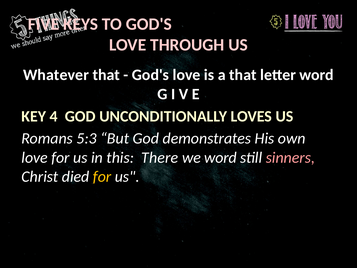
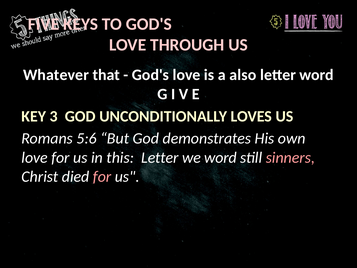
a that: that -> also (243, 75)
4: 4 -> 3 (54, 116)
5:3: 5:3 -> 5:6 (87, 138)
this There: There -> Letter (160, 157)
for colour: yellow -> pink (102, 176)
